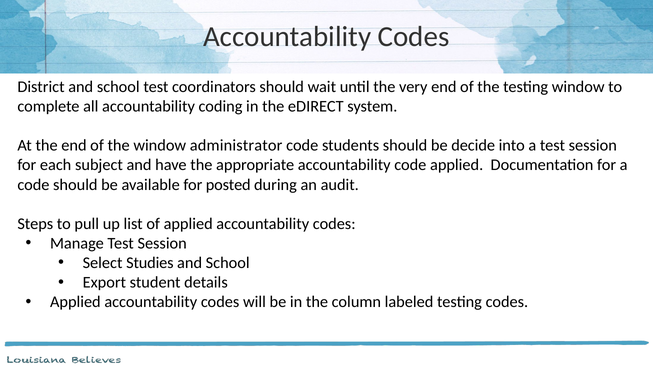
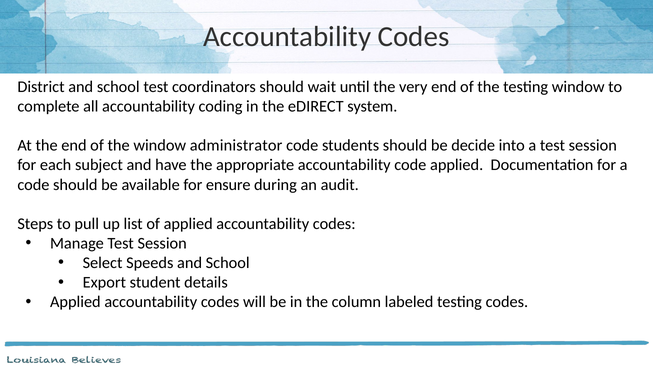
posted: posted -> ensure (228, 185)
Studies: Studies -> Speeds (150, 263)
